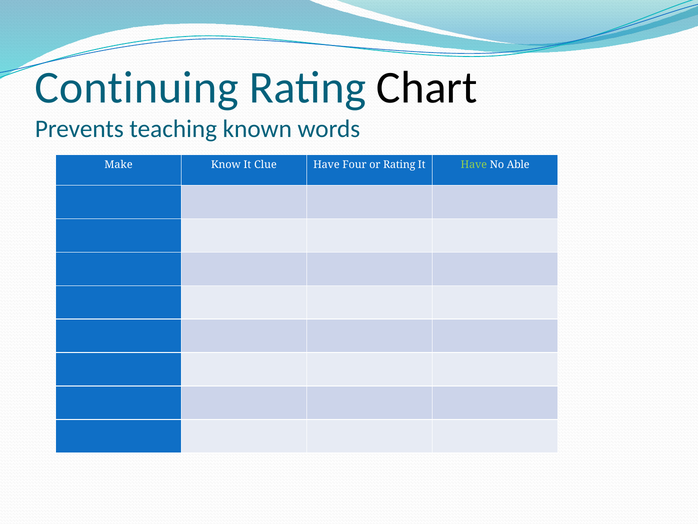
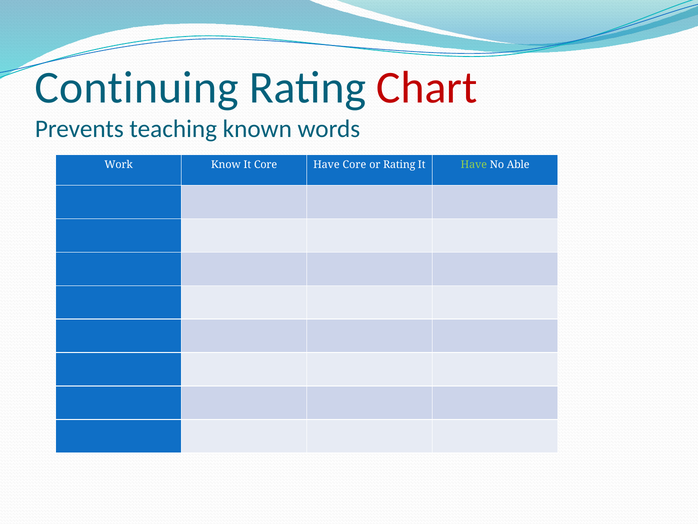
Chart colour: black -> red (427, 88)
Make: Make -> Work (119, 165)
It Clue: Clue -> Core (266, 165)
Have Four: Four -> Core (354, 165)
